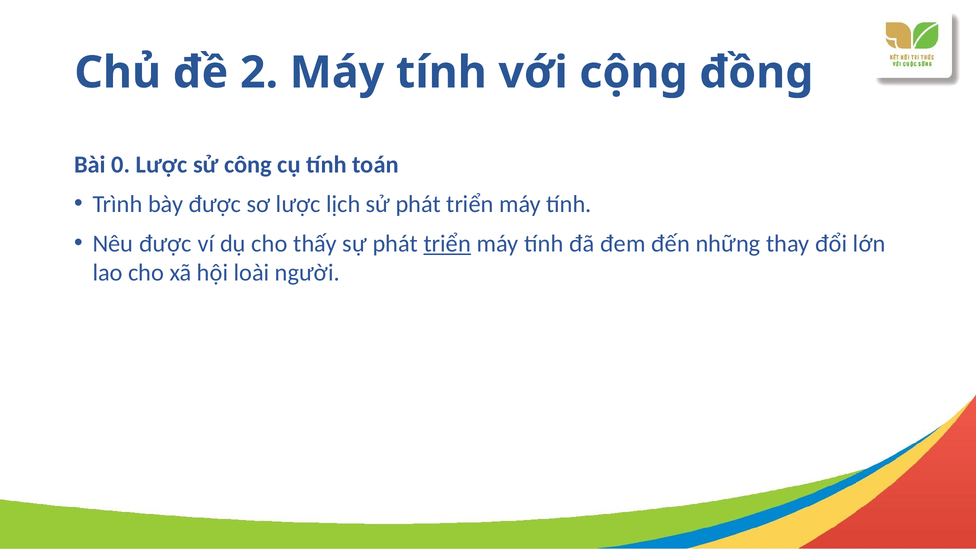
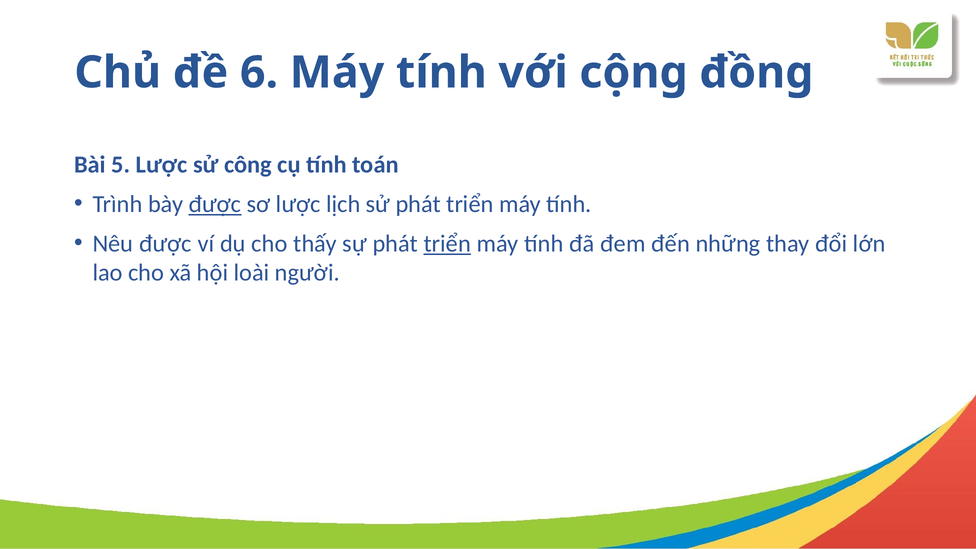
2: 2 -> 6 (259, 73)
0: 0 -> 5 (121, 165)
được underline: none -> present (215, 204)
